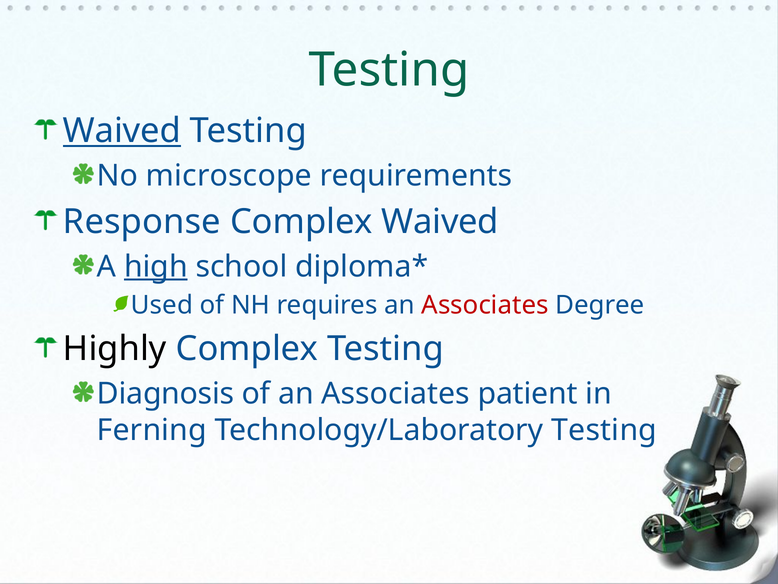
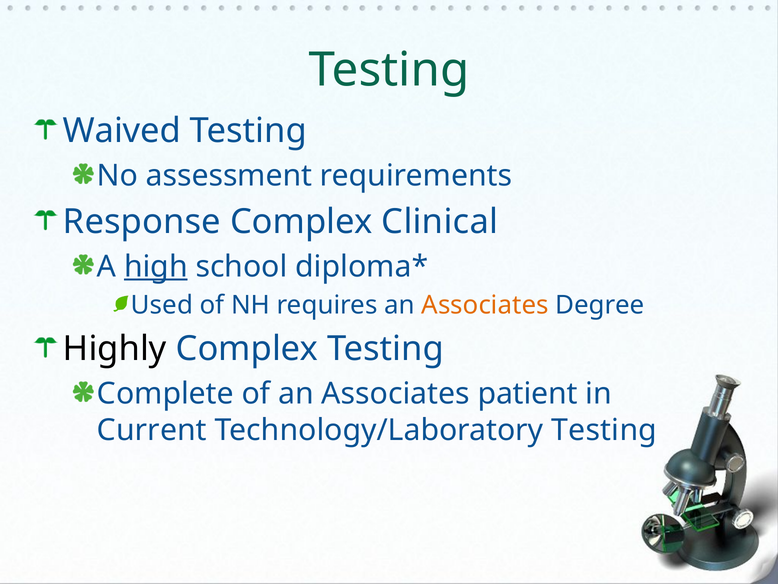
Waived underline: present -> none (122, 131)
microscope: microscope -> assessment (229, 175)
Complex Waived: Waived -> Clinical (440, 222)
Associates colour: red -> orange (485, 305)
Diagnosis: Diagnosis -> Complete (165, 393)
Ferning: Ferning -> Current (152, 430)
